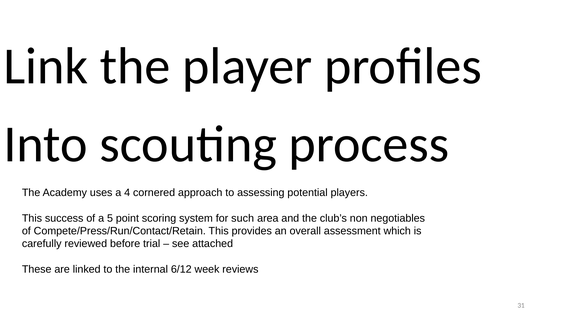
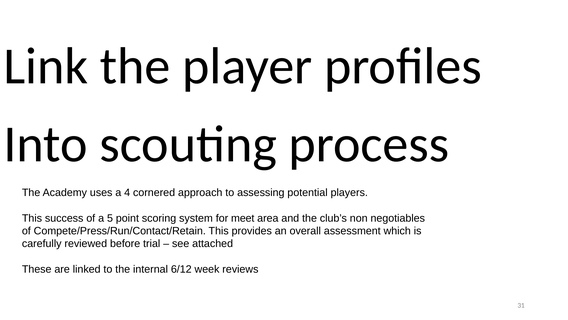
such: such -> meet (243, 218)
